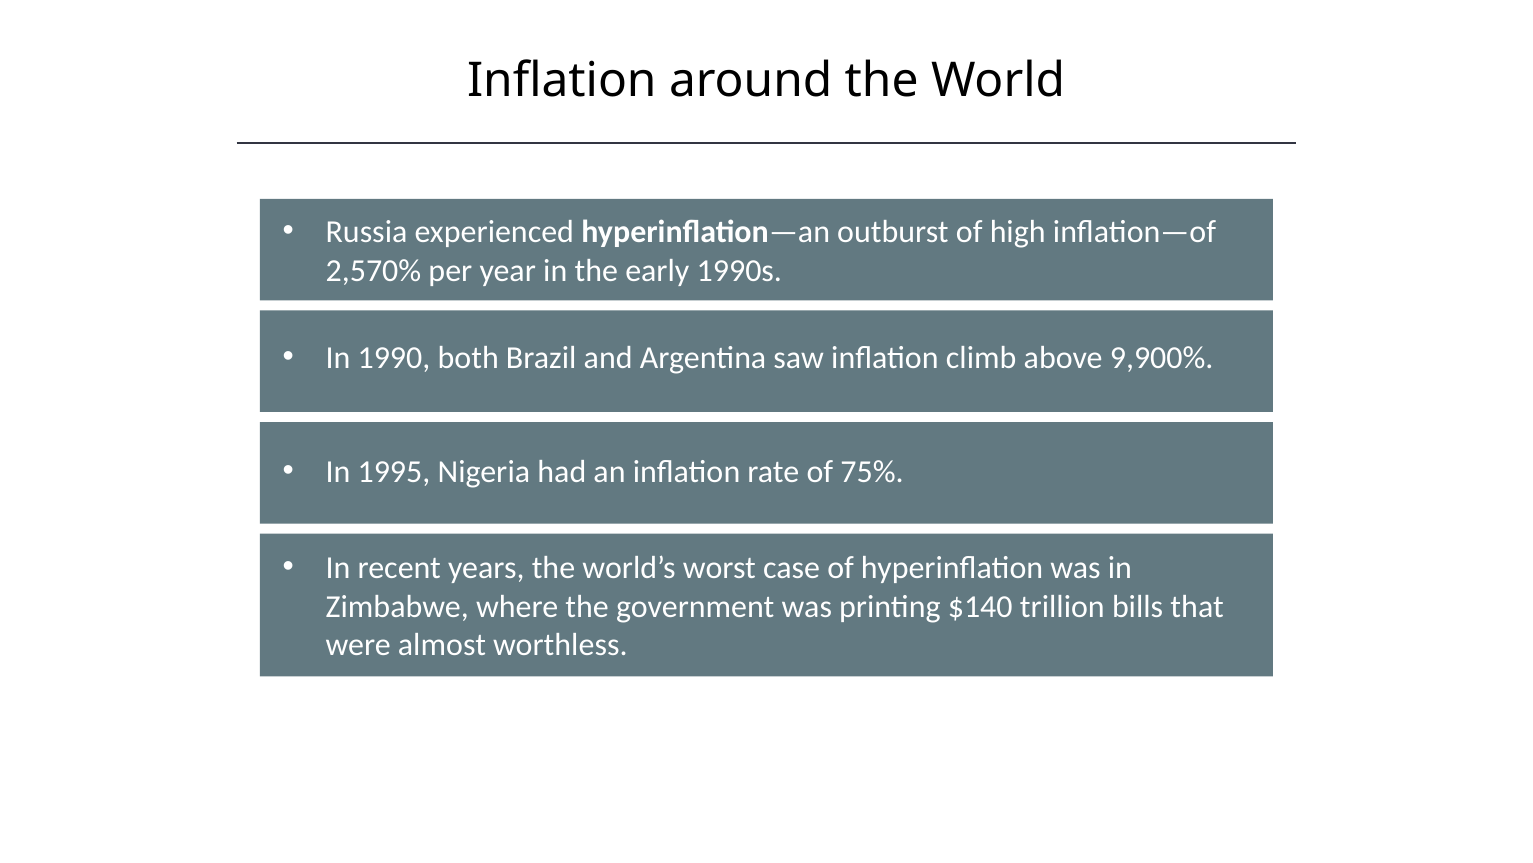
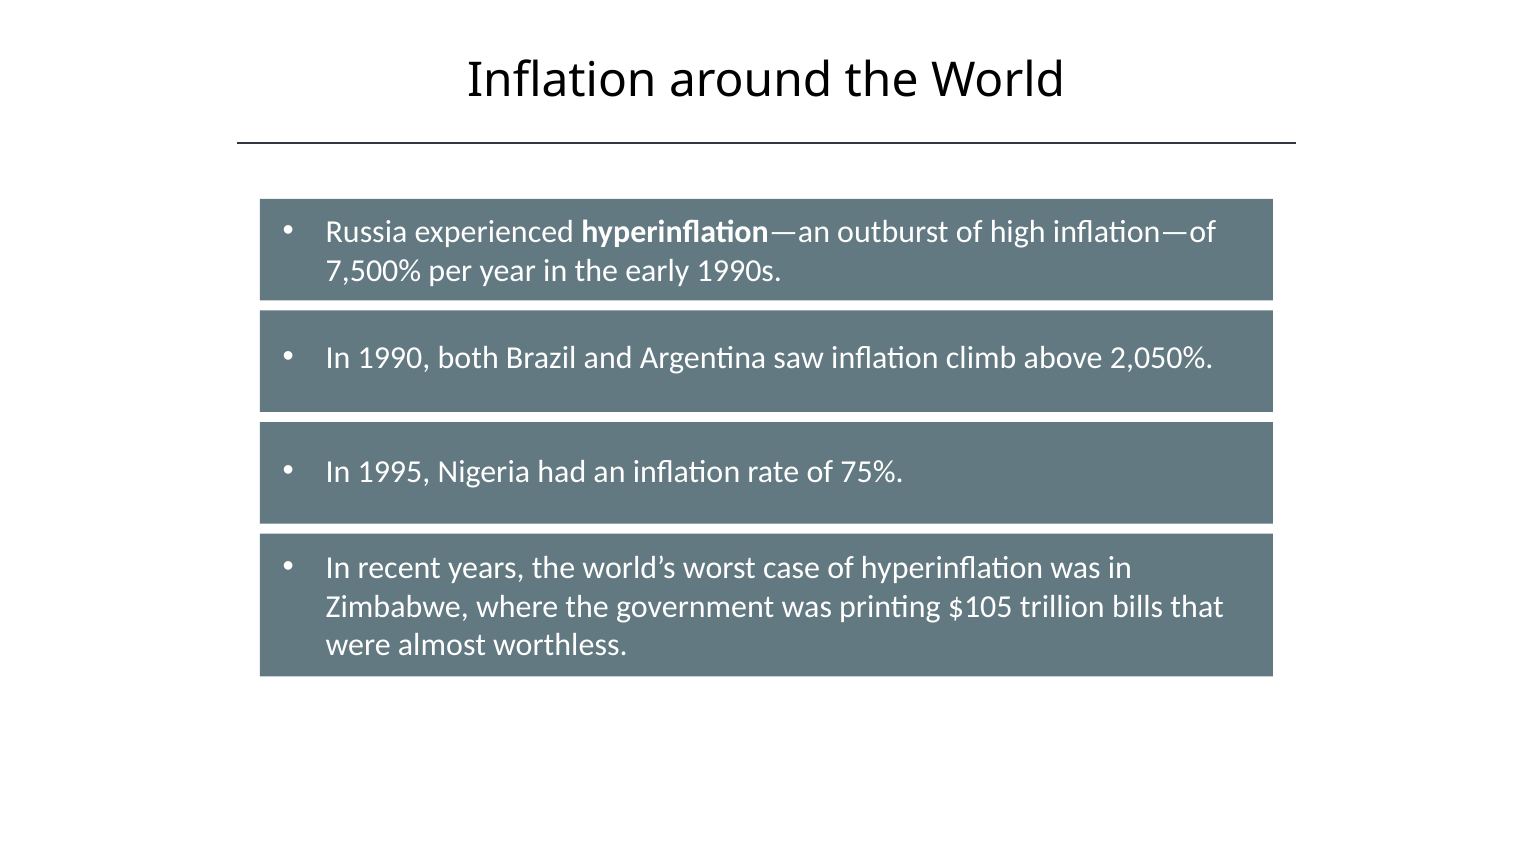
2,570%: 2,570% -> 7,500% (373, 270)
9,900%: 9,900% -> 2,050% (1162, 358)
$140: $140 -> $105 (980, 606)
